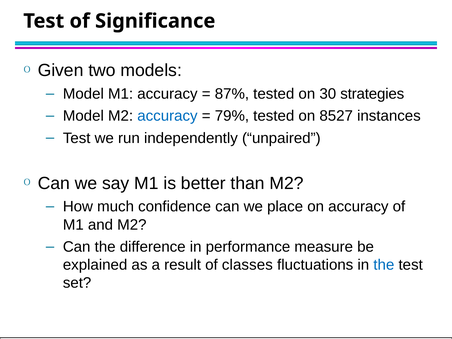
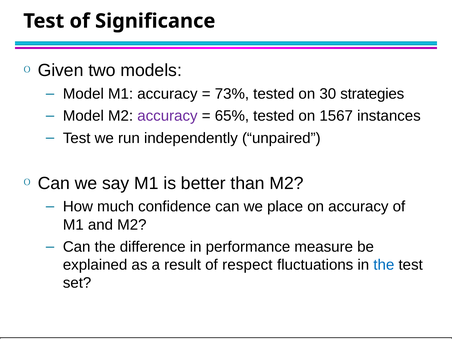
87%: 87% -> 73% (232, 94)
accuracy colour: blue -> purple (167, 116)
79%: 79% -> 65% (232, 116)
8527: 8527 -> 1567 (336, 116)
classes: classes -> respect (247, 265)
